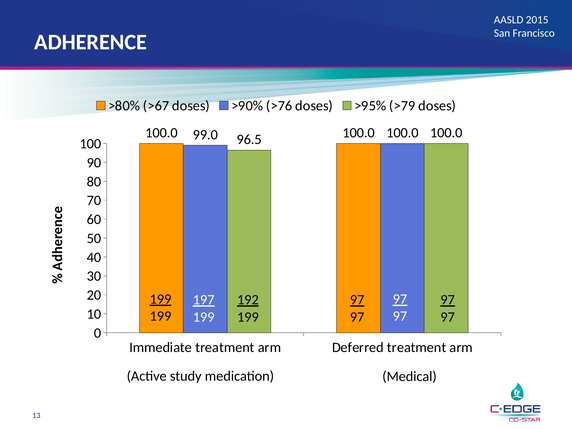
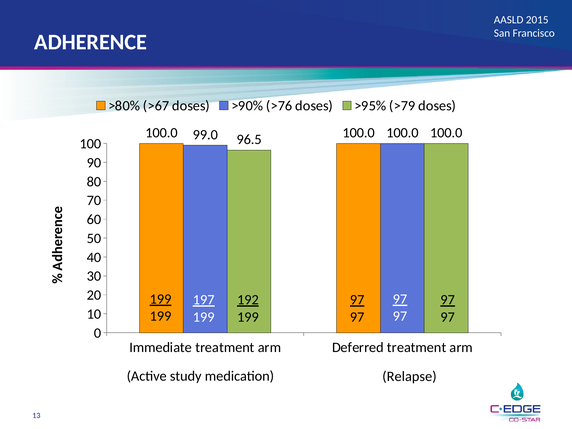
Medical: Medical -> Relapse (409, 376)
